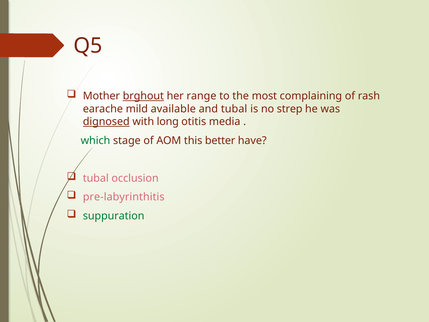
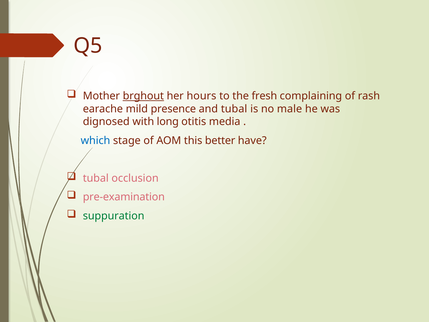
range: range -> hours (201, 96)
most: most -> fresh (264, 96)
available: available -> presence (173, 109)
strep: strep -> male (290, 109)
dignosed underline: present -> none (106, 122)
which colour: green -> blue (95, 140)
pre-labyrinthitis: pre-labyrinthitis -> pre-examination (124, 197)
